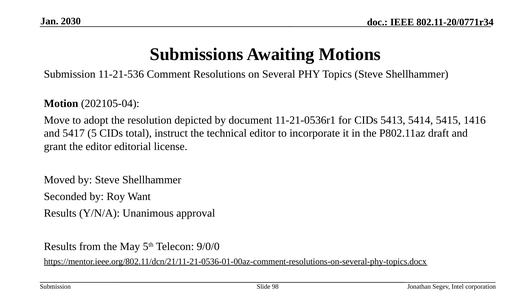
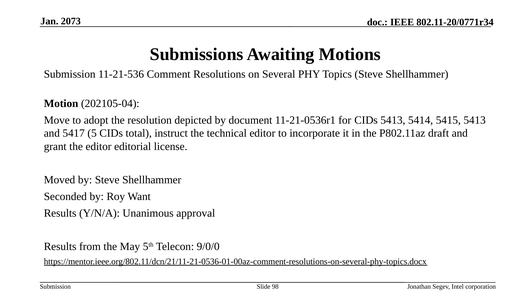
2030: 2030 -> 2073 (71, 21)
5415 1416: 1416 -> 5413 (475, 120)
